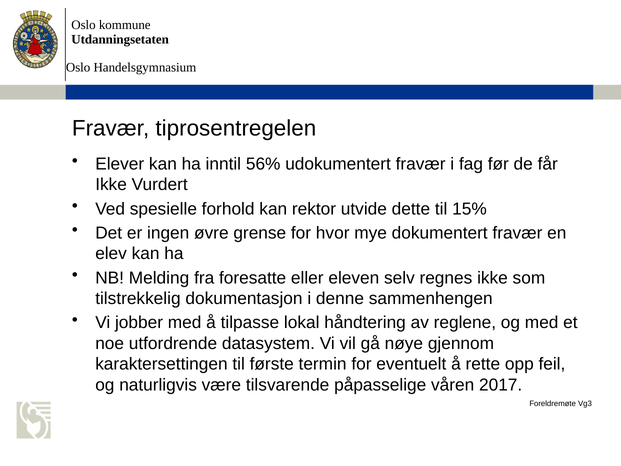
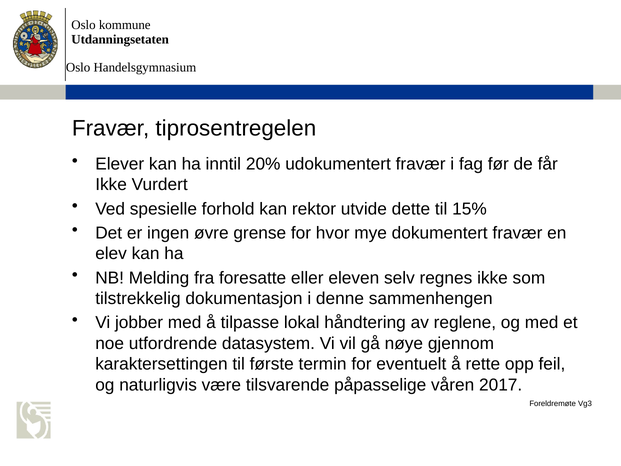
56%: 56% -> 20% (263, 164)
